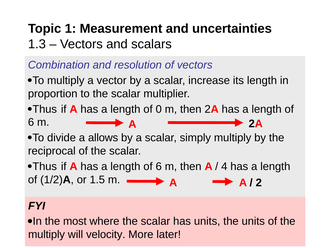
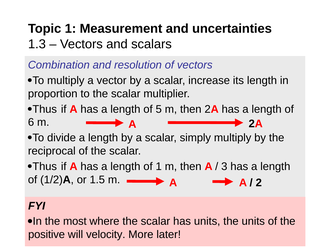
0: 0 -> 5 (159, 109)
divide a allows: allows -> length (103, 137)
6: 6 -> 1 (159, 166)
4: 4 -> 3 (224, 166)
multiply: multiply -> positive (47, 234)
